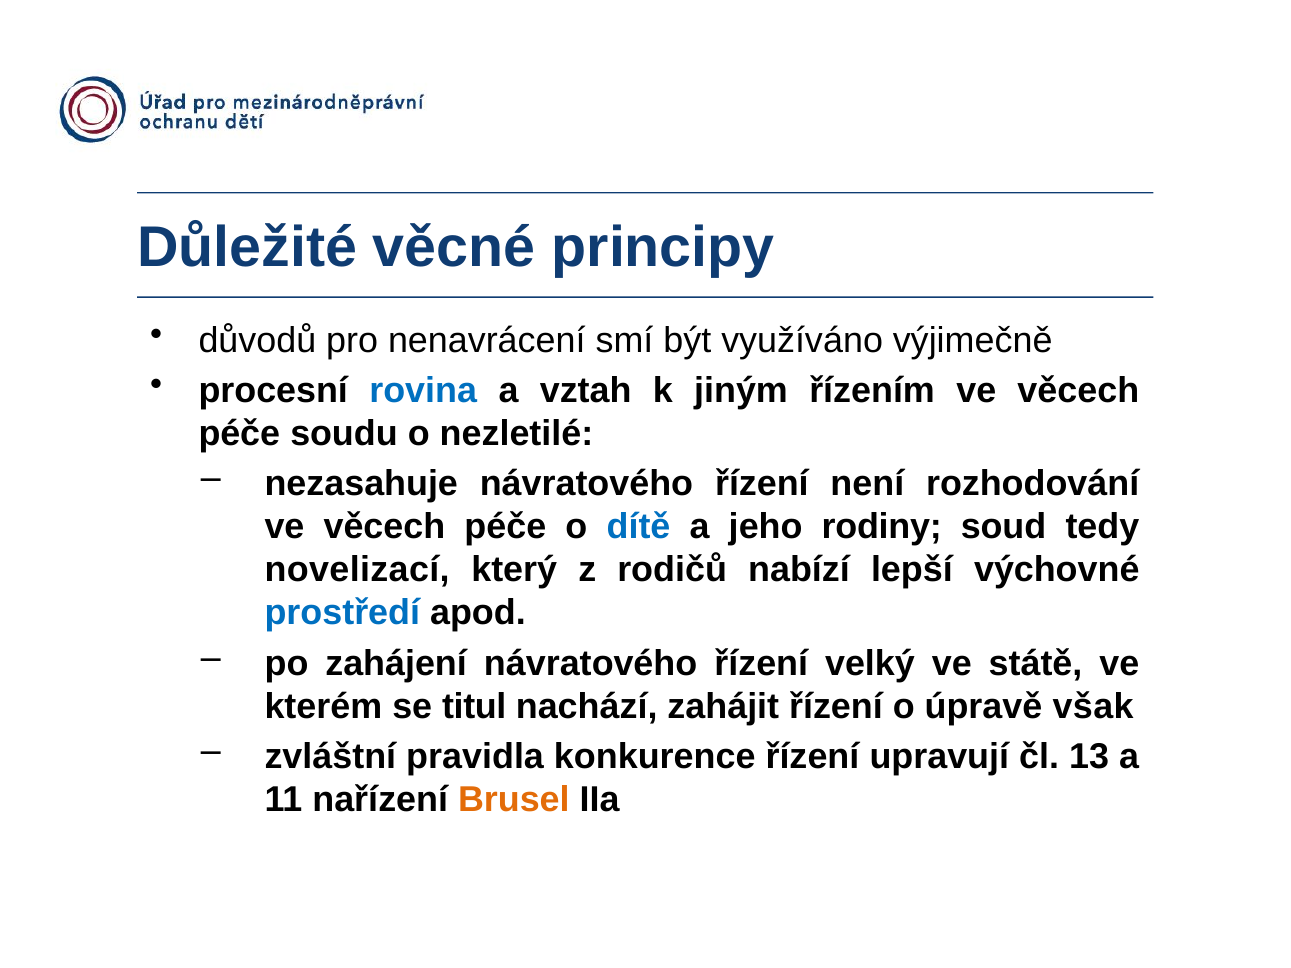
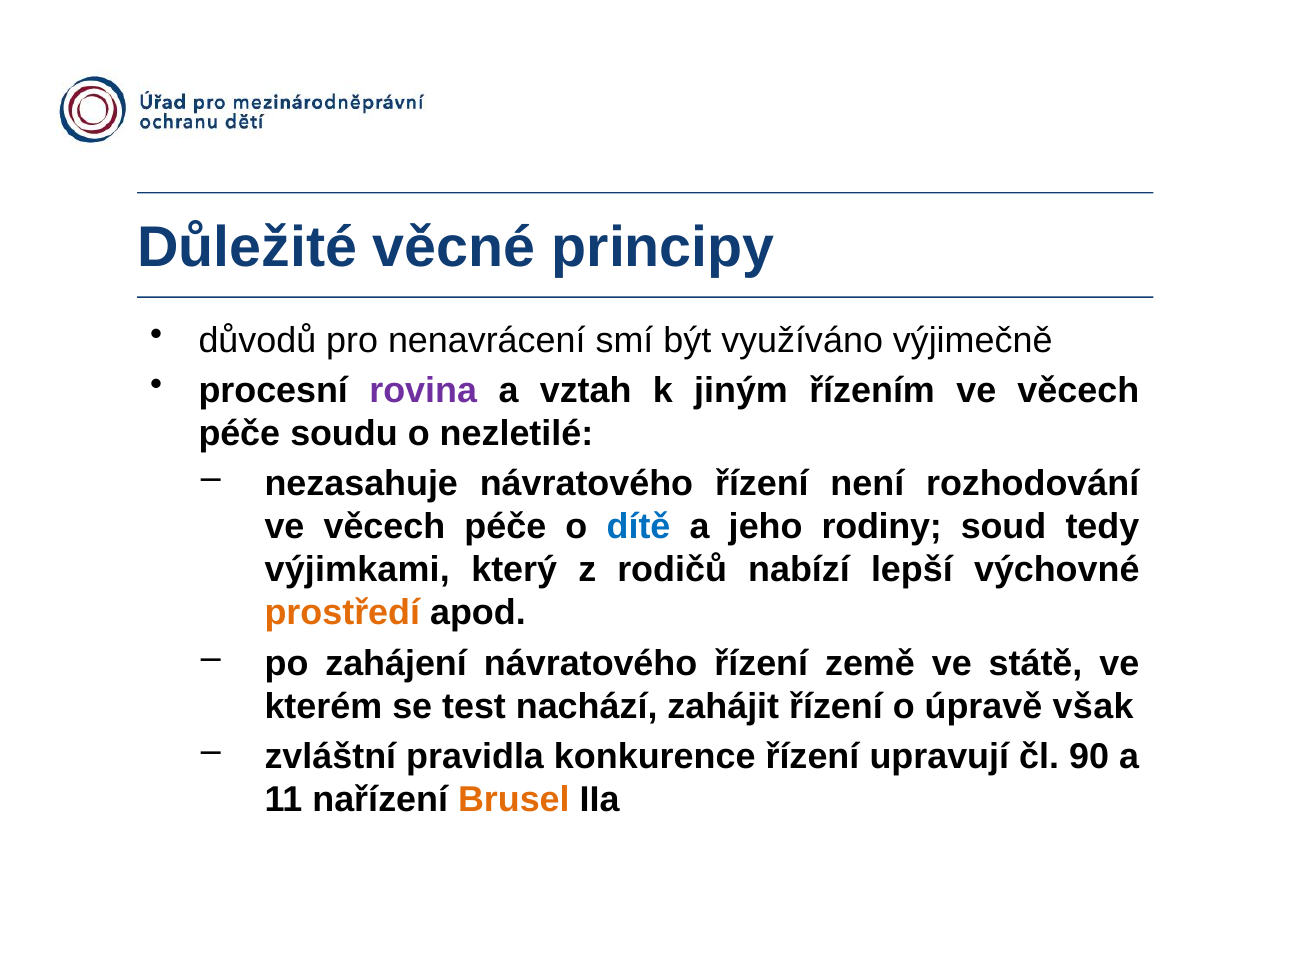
rovina colour: blue -> purple (423, 391)
novelizací: novelizací -> výjimkami (357, 570)
prostředí colour: blue -> orange (342, 613)
velký: velký -> země (870, 663)
titul: titul -> test (474, 706)
13: 13 -> 90 (1089, 757)
